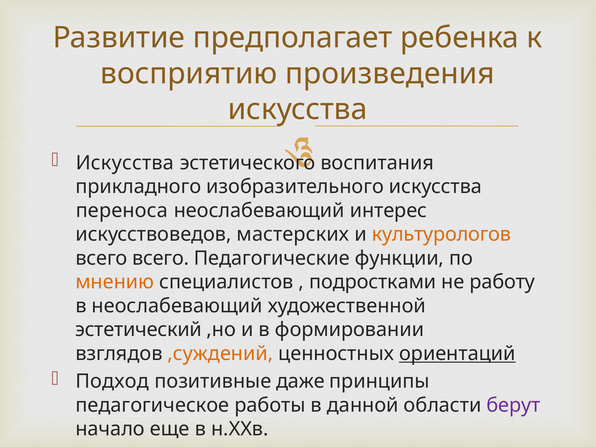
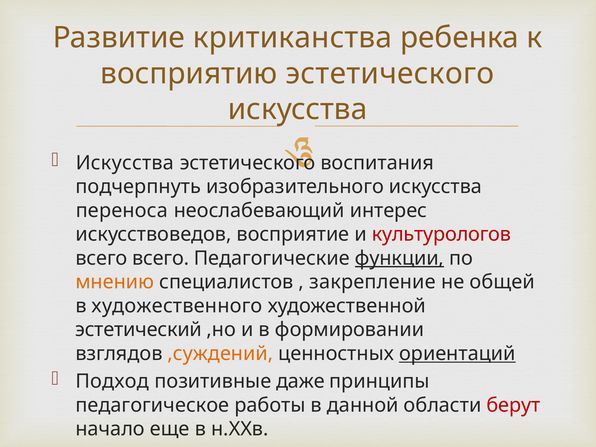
предполагает: предполагает -> критиканства (292, 38)
восприятию произведения: произведения -> эстетического (390, 74)
прикладного: прикладного -> подчерпнуть (138, 187)
мастерских: мастерских -> восприятие (293, 234)
культурологов colour: orange -> red (442, 234)
функции underline: none -> present (399, 258)
подростками: подростками -> закрепление (373, 282)
работу: работу -> общей (502, 282)
в неослабевающий: неослабевающий -> художественного (177, 306)
берут colour: purple -> red (513, 405)
